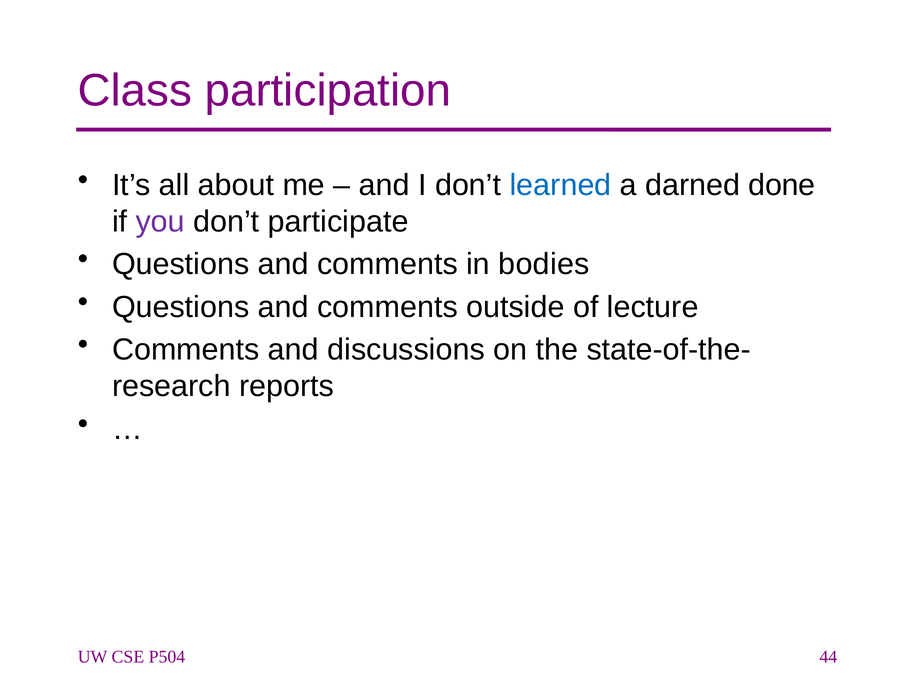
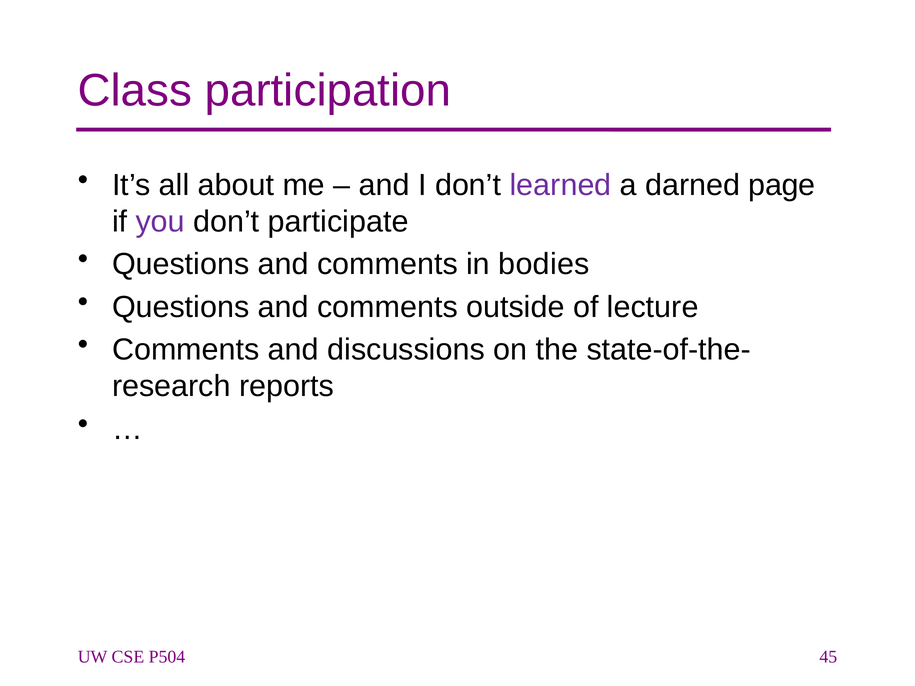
learned colour: blue -> purple (561, 185)
done: done -> page (782, 185)
44: 44 -> 45 (828, 657)
